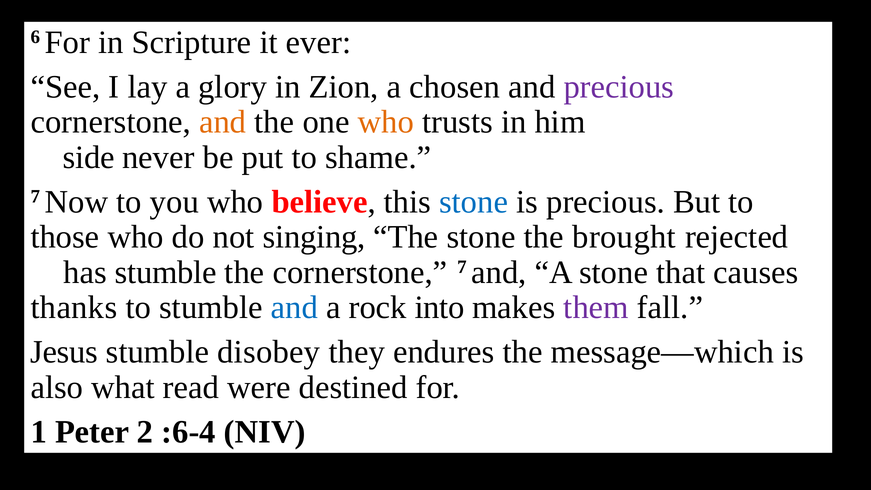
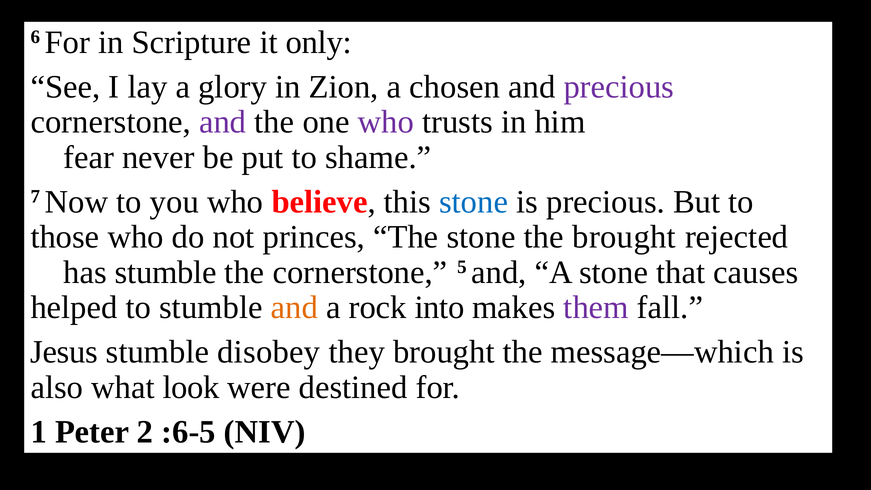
ever: ever -> only (319, 43)
and colour: orange -> purple (223, 122)
who colour: orange -> purple (386, 122)
side: side -> fear (89, 157)
singing: singing -> princes (314, 237)
cornerstone 7: 7 -> 5 (462, 267)
thanks: thanks -> helped (74, 308)
and colour: blue -> orange (294, 308)
they endures: endures -> brought (444, 352)
read: read -> look (191, 387)
:6-4: :6-4 -> :6-5 (189, 432)
